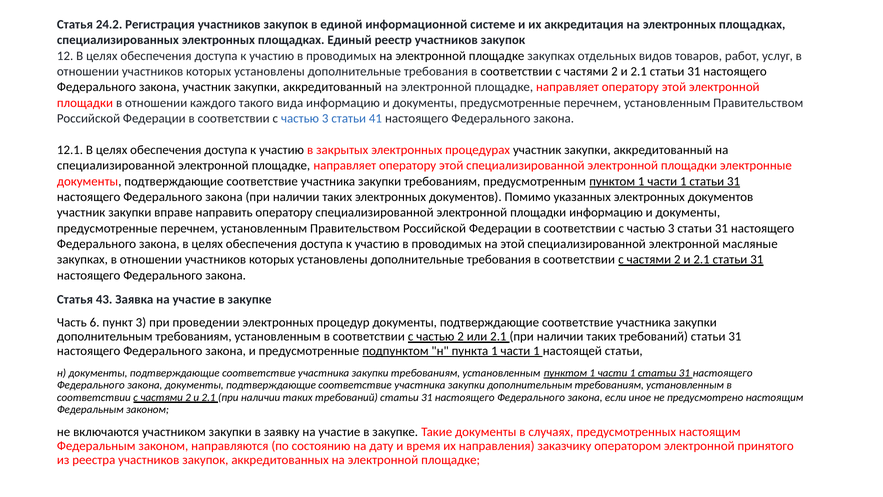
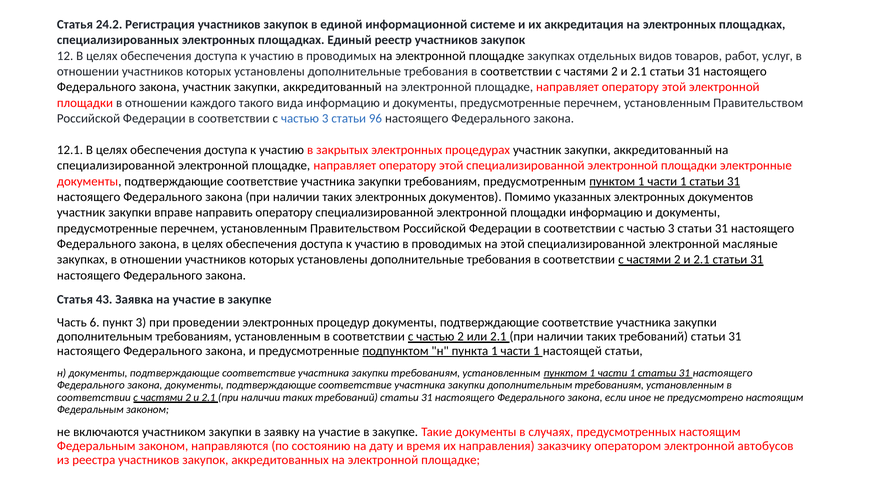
41: 41 -> 96 (375, 118)
принятого: принятого -> автобусов (766, 446)
